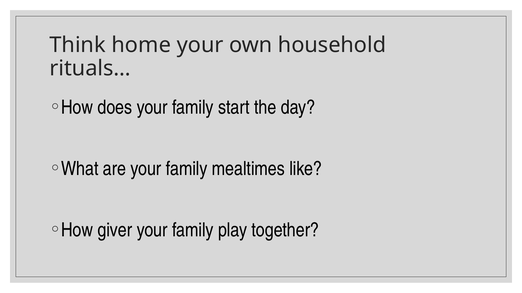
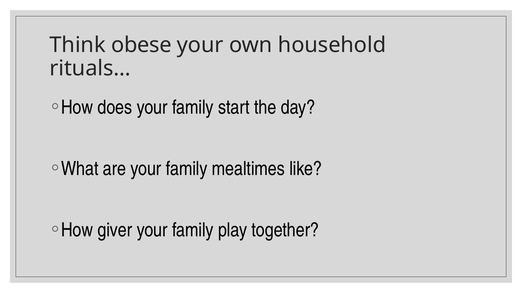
home: home -> obese (141, 45)
